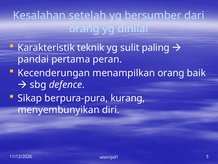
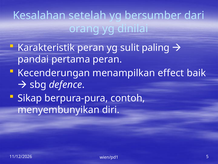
Karakteristik teknik: teknik -> peran (91, 48)
menampilkan orang: orang -> effect (171, 73)
kurang: kurang -> contoh (128, 98)
